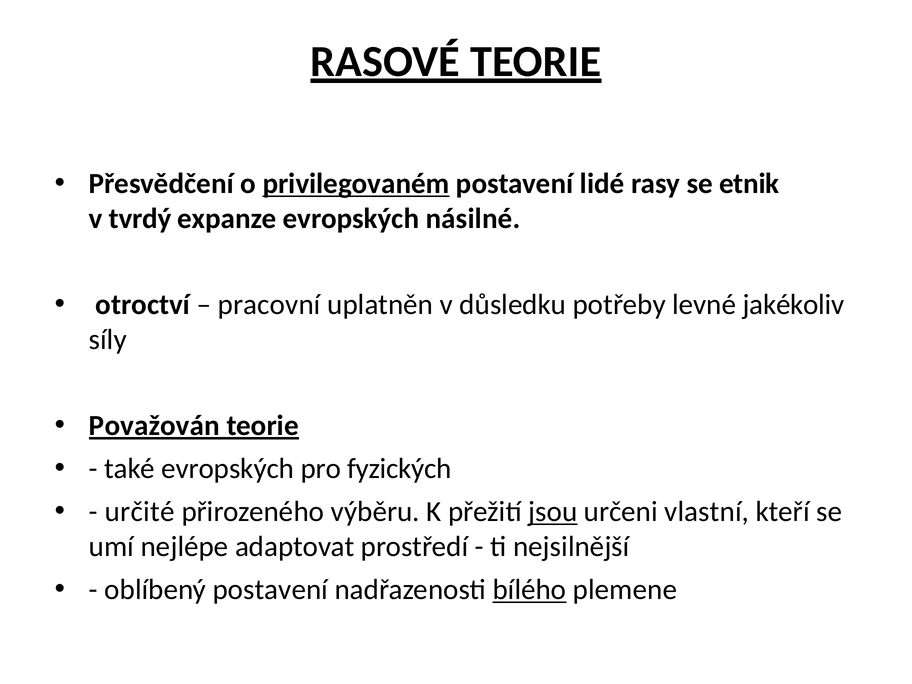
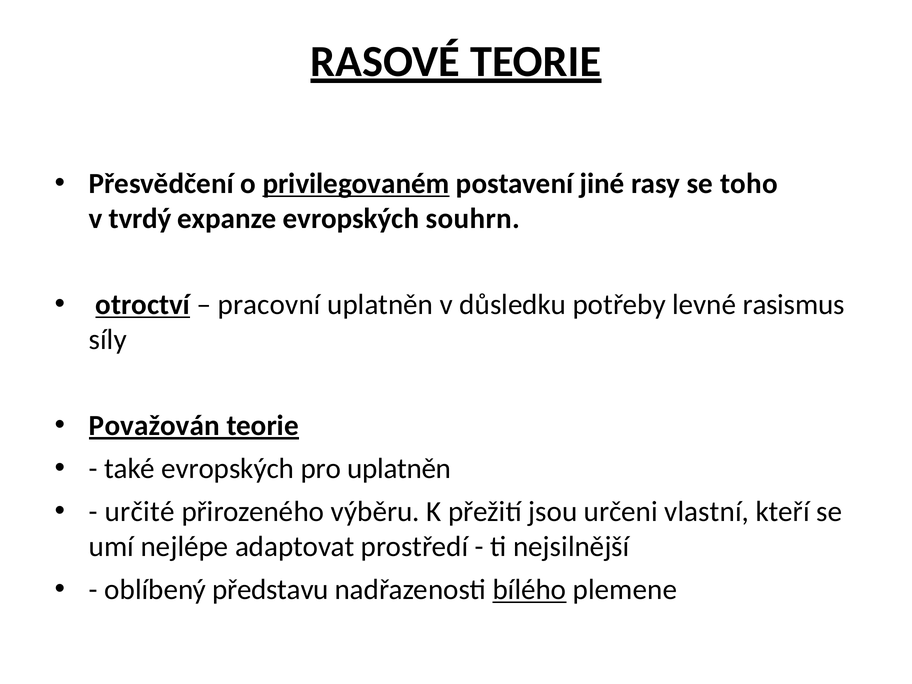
lidé: lidé -> jiné (602, 184)
etnik: etnik -> toho (749, 184)
násilné: násilné -> souhrn (473, 219)
otroctví underline: none -> present (143, 305)
jakékoliv: jakékoliv -> rasismus (794, 305)
pro fyzických: fyzických -> uplatněn (399, 469)
jsou underline: present -> none (553, 512)
oblíbený postavení: postavení -> představu (271, 590)
